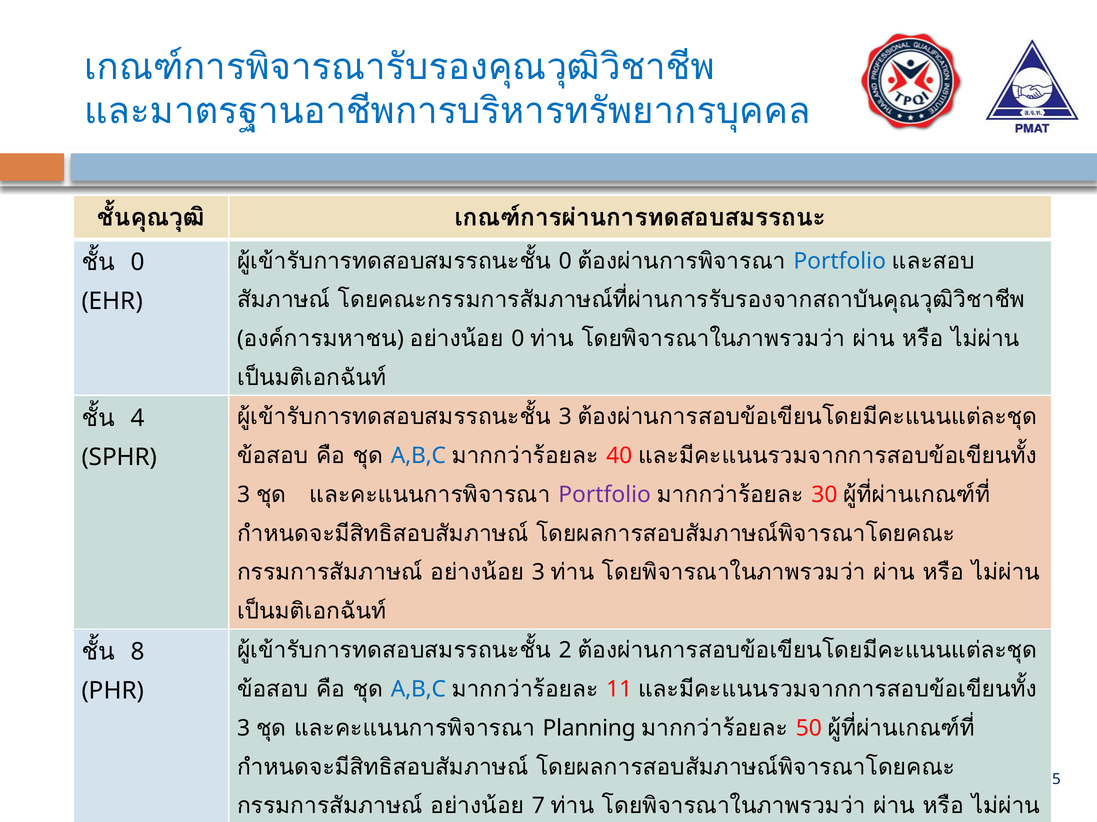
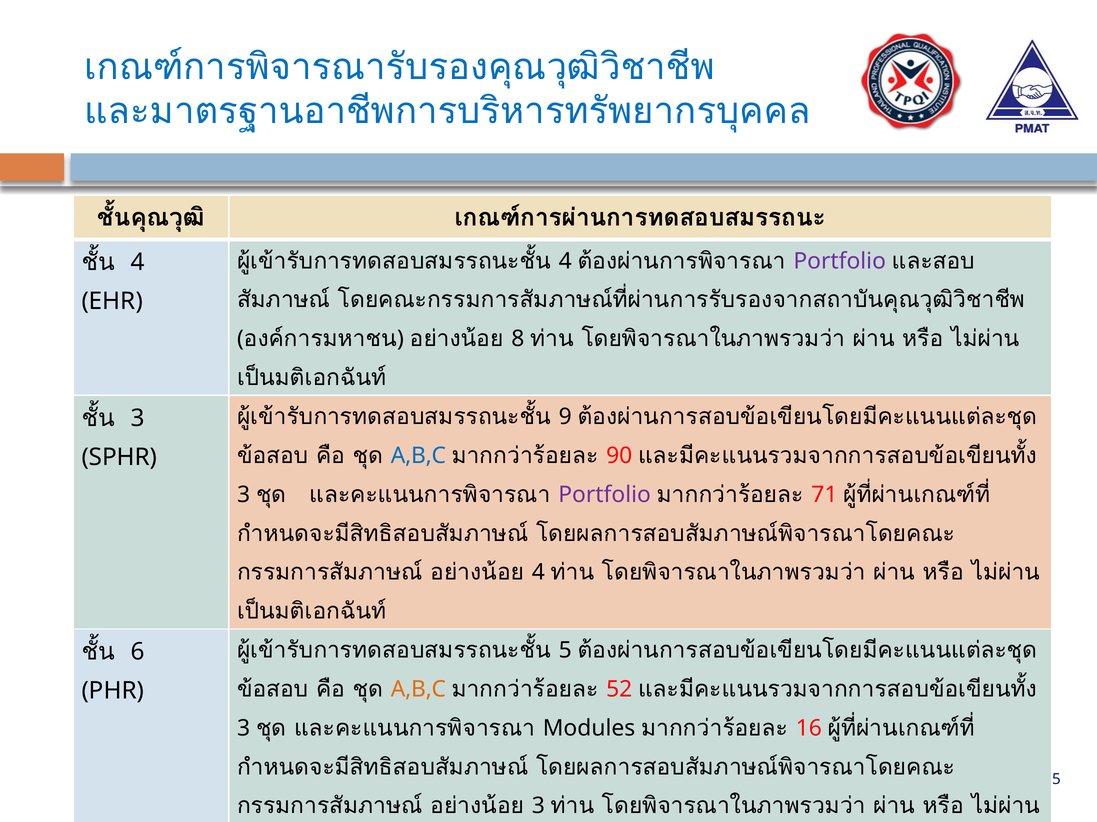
0: 0 -> 4 (565, 261)
Portfolio colour: blue -> purple (840, 261)
0: 0 -> 4 (138, 262)
0: 0 -> 8 (518, 339)
3: 3 -> 9 (565, 417)
4: 4 -> 3 (138, 418)
40: 40 -> 90 (619, 456)
30: 30 -> 71 (824, 495)
3: 3 -> 4 (538, 573)
2: 2 -> 5 (565, 651)
8: 8 -> 6 (138, 652)
A,B,C colour: blue -> orange (418, 690)
11: 11 -> 52 (619, 690)
Planning: Planning -> Modules (589, 729)
50: 50 -> 16 (809, 729)
7: 7 -> 3 (538, 807)
